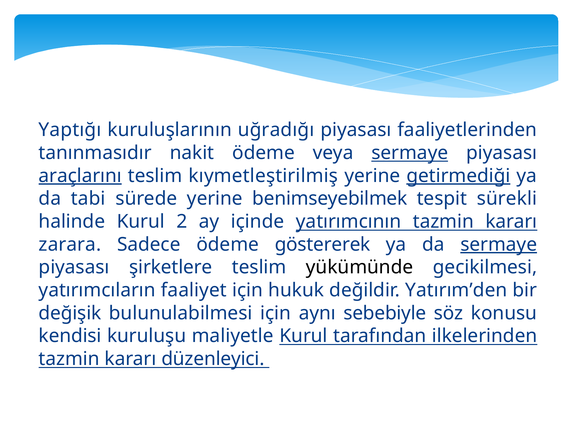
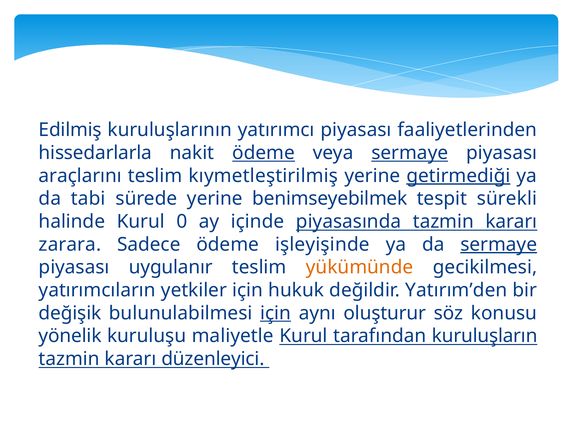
Yaptığı: Yaptığı -> Edilmiş (70, 130)
uğradığı: uğradığı -> yatırımcı (276, 130)
tanınmasıdır: tanınmasıdır -> hissedarlarla (95, 153)
ödeme underline: none -> present (264, 153)
araçlarını underline: present -> none (80, 176)
2: 2 -> 0 (182, 222)
yatırımcının: yatırımcının -> piyasasında (349, 222)
göstererek: göstererek -> işleyişinde (322, 244)
şirketlere: şirketlere -> uygulanır (171, 267)
yükümünde colour: black -> orange (360, 267)
faaliyet: faaliyet -> yetkiler (194, 290)
için underline: none -> present (276, 313)
sebebiyle: sebebiyle -> oluşturur (385, 313)
kendisi: kendisi -> yönelik (70, 336)
ilkelerinden: ilkelerinden -> kuruluşların (485, 336)
